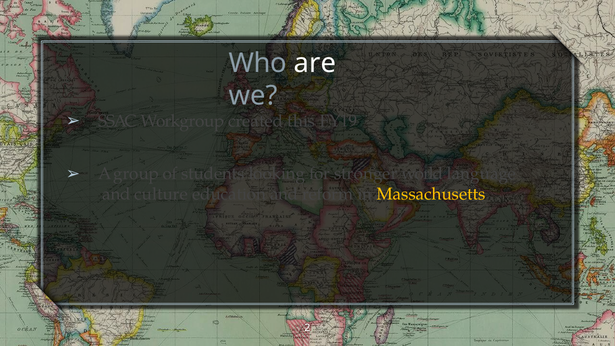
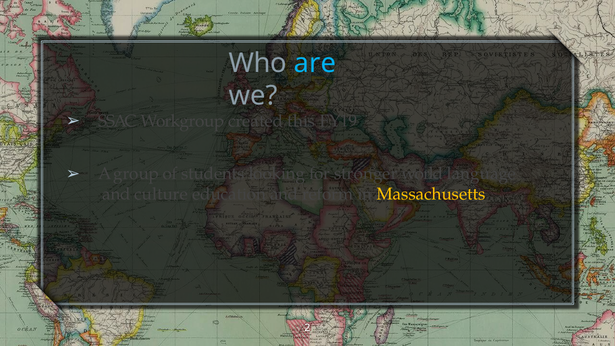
are colour: white -> light blue (315, 63)
